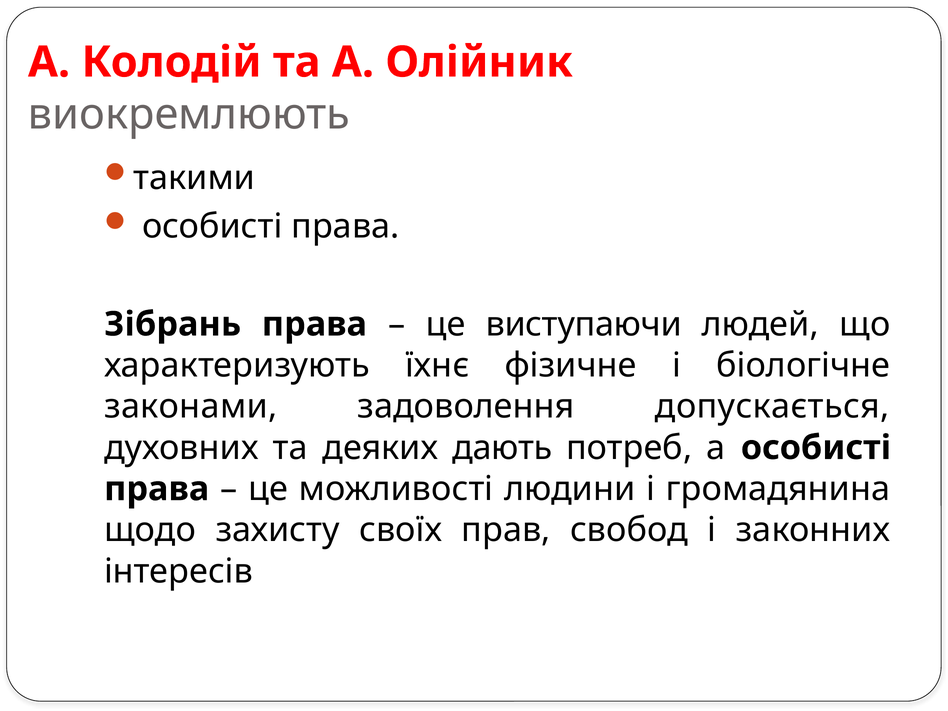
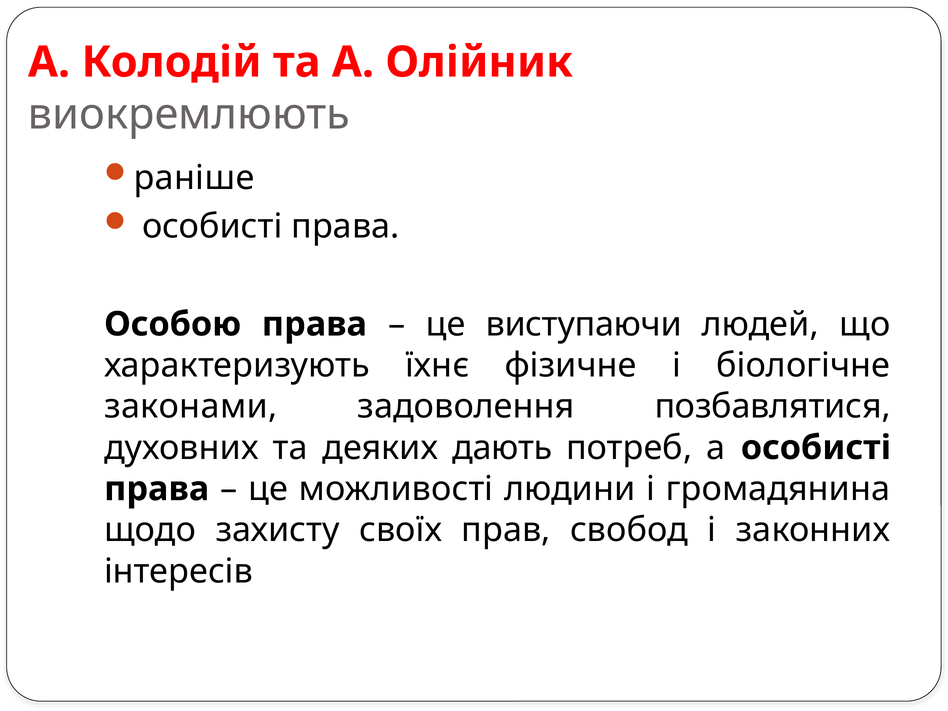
такими: такими -> раніше (194, 178)
Зібрань: Зібрань -> Особою (173, 324)
допускається: допускається -> позбавлятися (773, 407)
